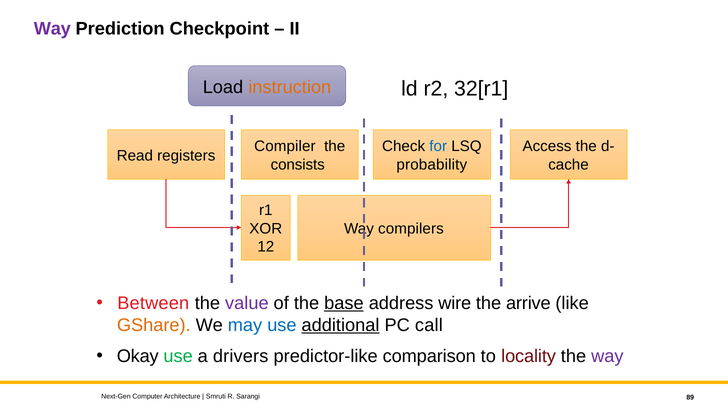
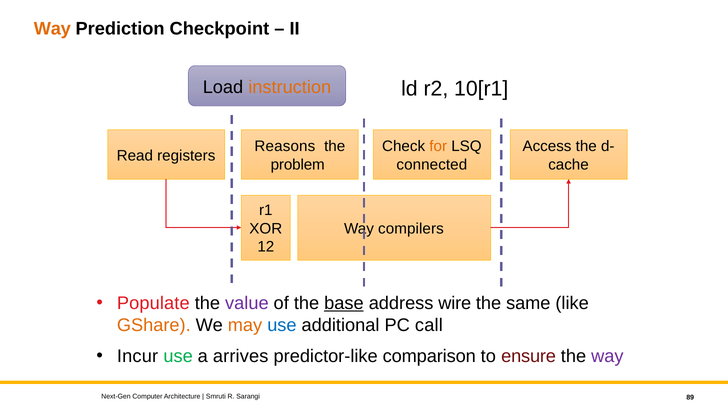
Way colour: purple -> orange (52, 29)
32[r1: 32[r1 -> 10[r1 (481, 89)
Compiler: Compiler -> Reasons (285, 146)
for colour: blue -> orange (438, 146)
consists: consists -> problem (298, 164)
probability: probability -> connected (432, 164)
Between: Between -> Populate (153, 303)
arrive: arrive -> same (528, 303)
may colour: blue -> orange (245, 325)
additional underline: present -> none (341, 325)
Okay: Okay -> Incur (138, 356)
drivers: drivers -> arrives (241, 356)
locality: locality -> ensure (529, 356)
